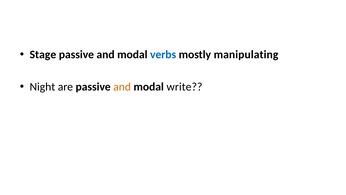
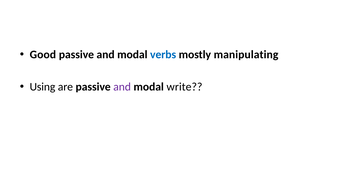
Stage: Stage -> Good (43, 54)
Night: Night -> Using (42, 87)
and colour: orange -> purple (122, 87)
